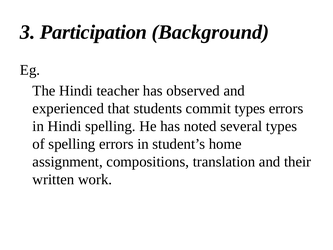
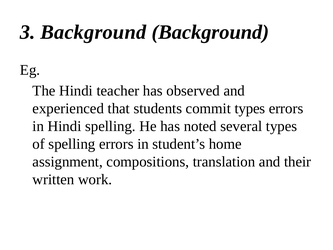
3 Participation: Participation -> Background (93, 32)
